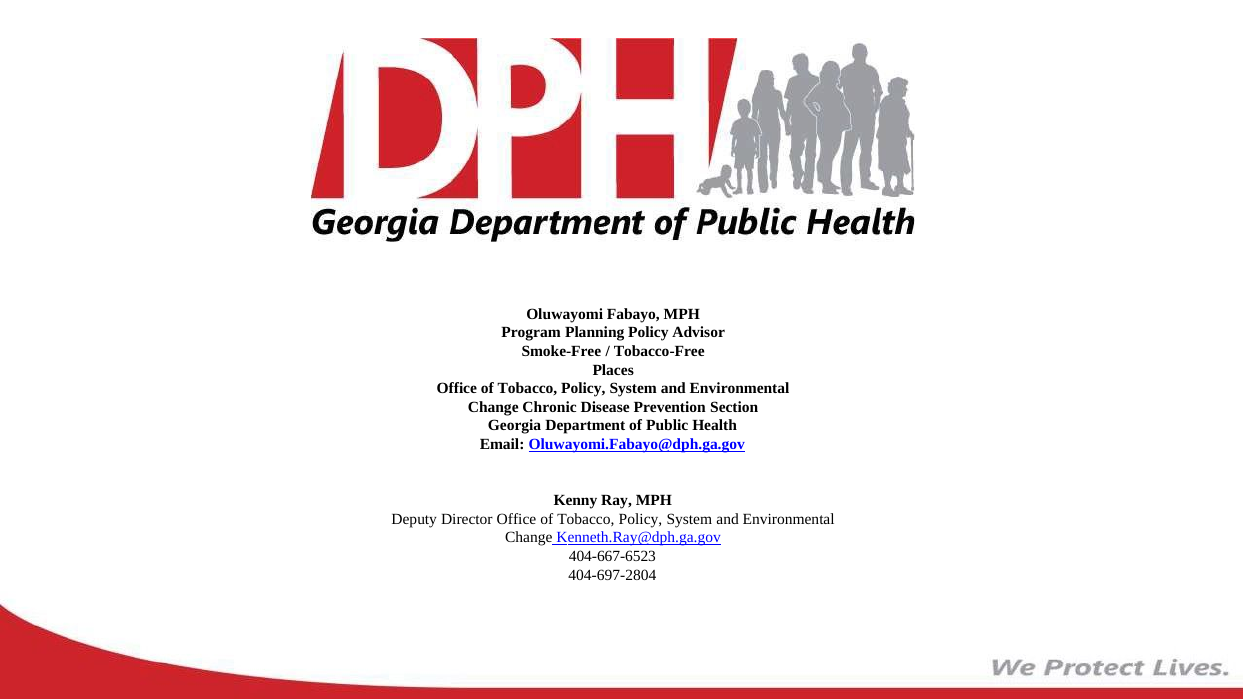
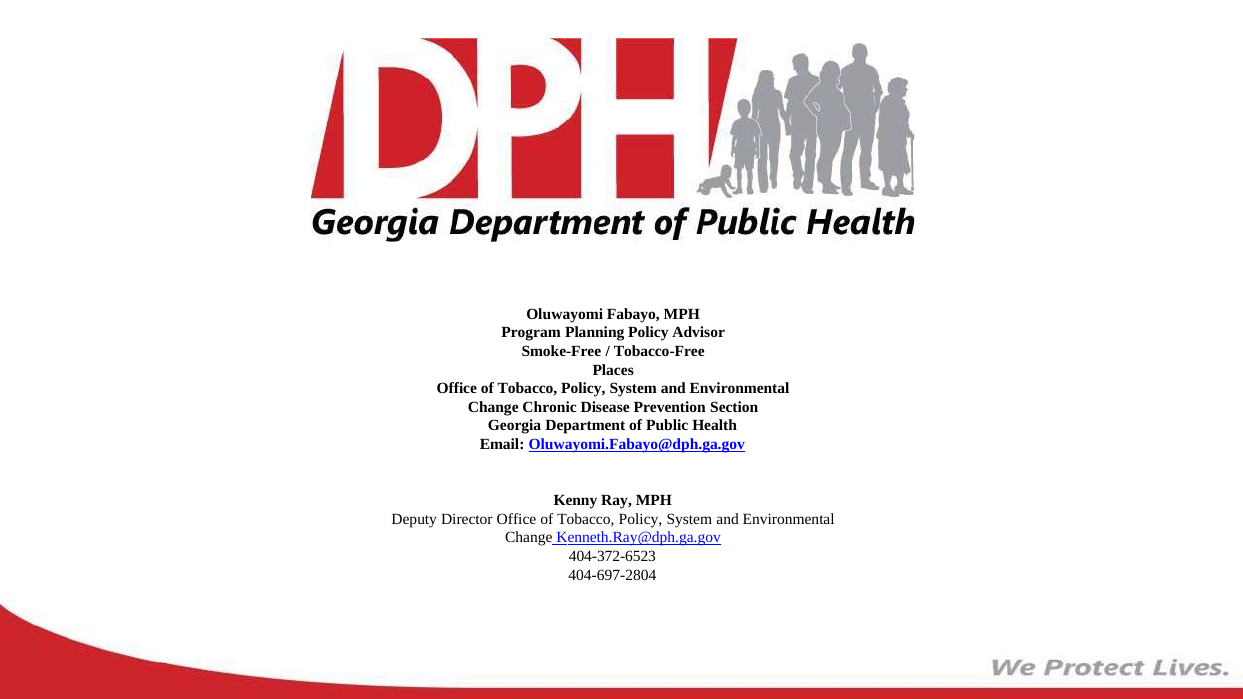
404-667-6523: 404-667-6523 -> 404-372-6523 (612, 557)
